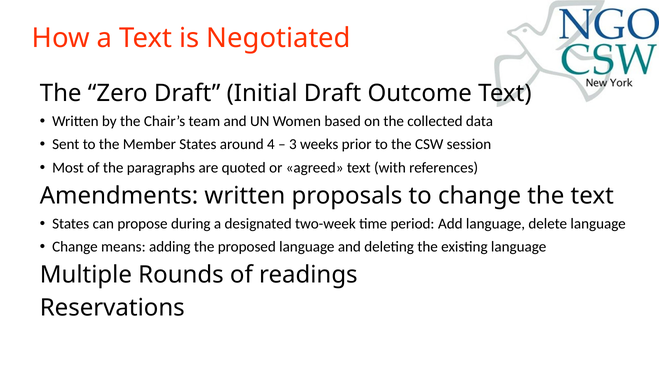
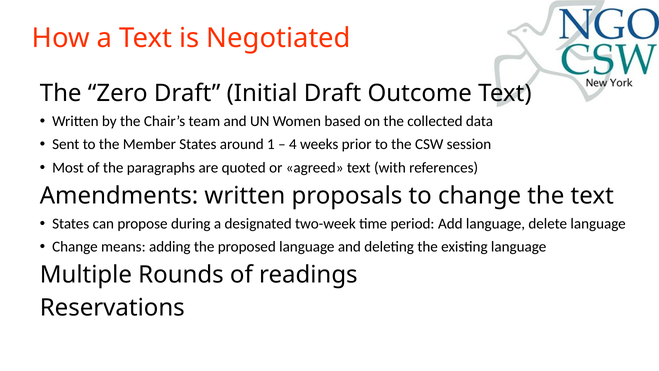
4: 4 -> 1 (271, 144)
3: 3 -> 4 (293, 144)
